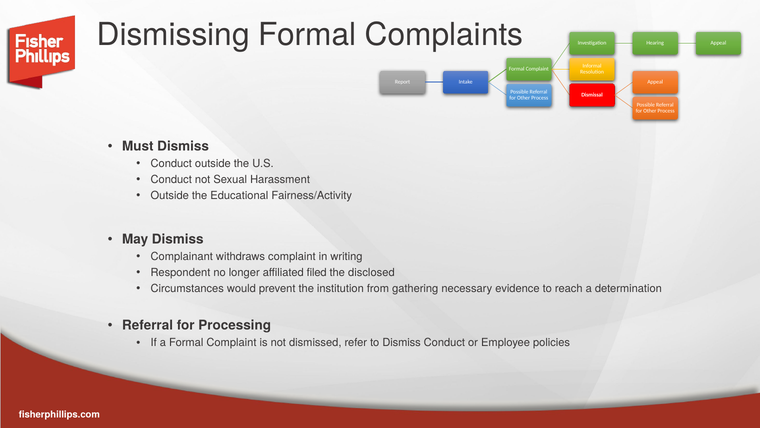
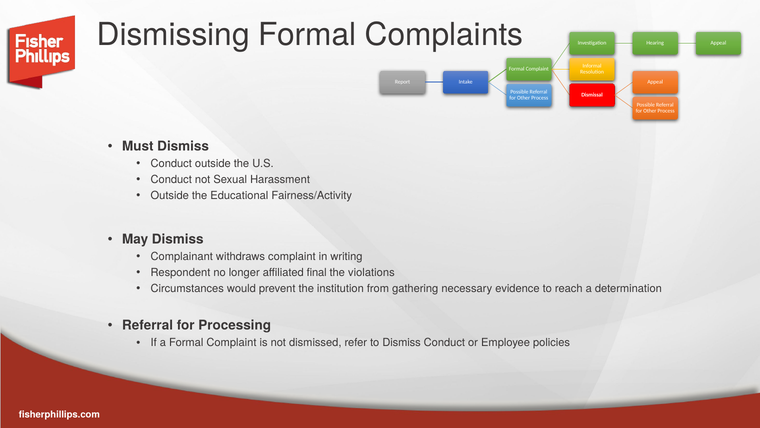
filed: filed -> final (317, 272)
disclosed: disclosed -> violations (371, 272)
